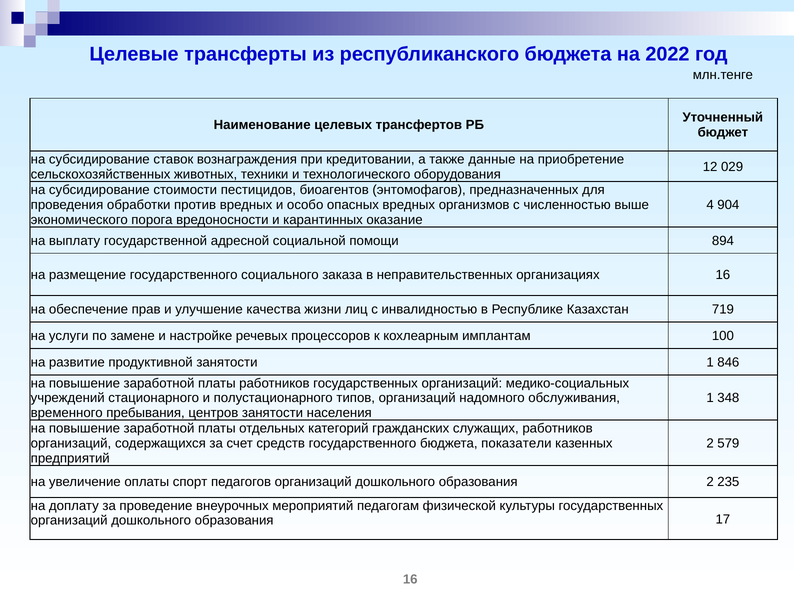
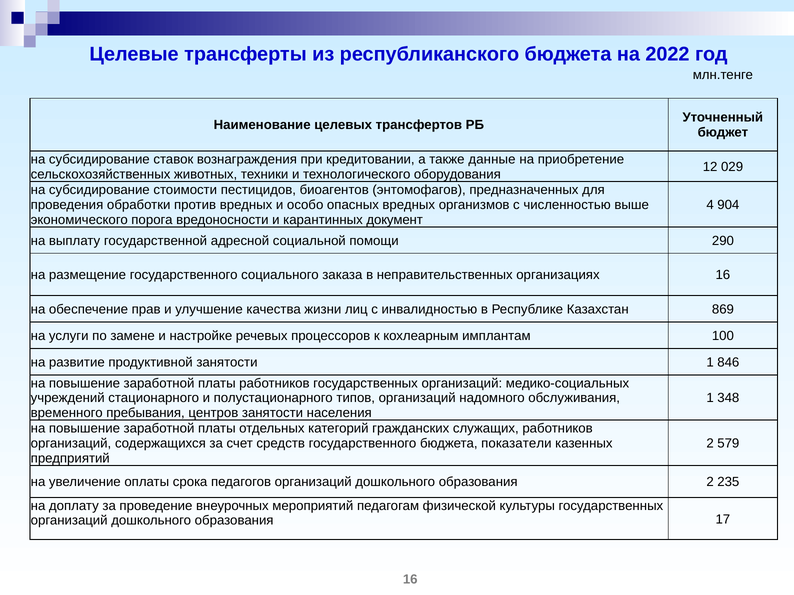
оказание: оказание -> документ (395, 220)
894: 894 -> 290 (723, 241)
719: 719 -> 869 (723, 310)
спорт: спорт -> срока (190, 482)
